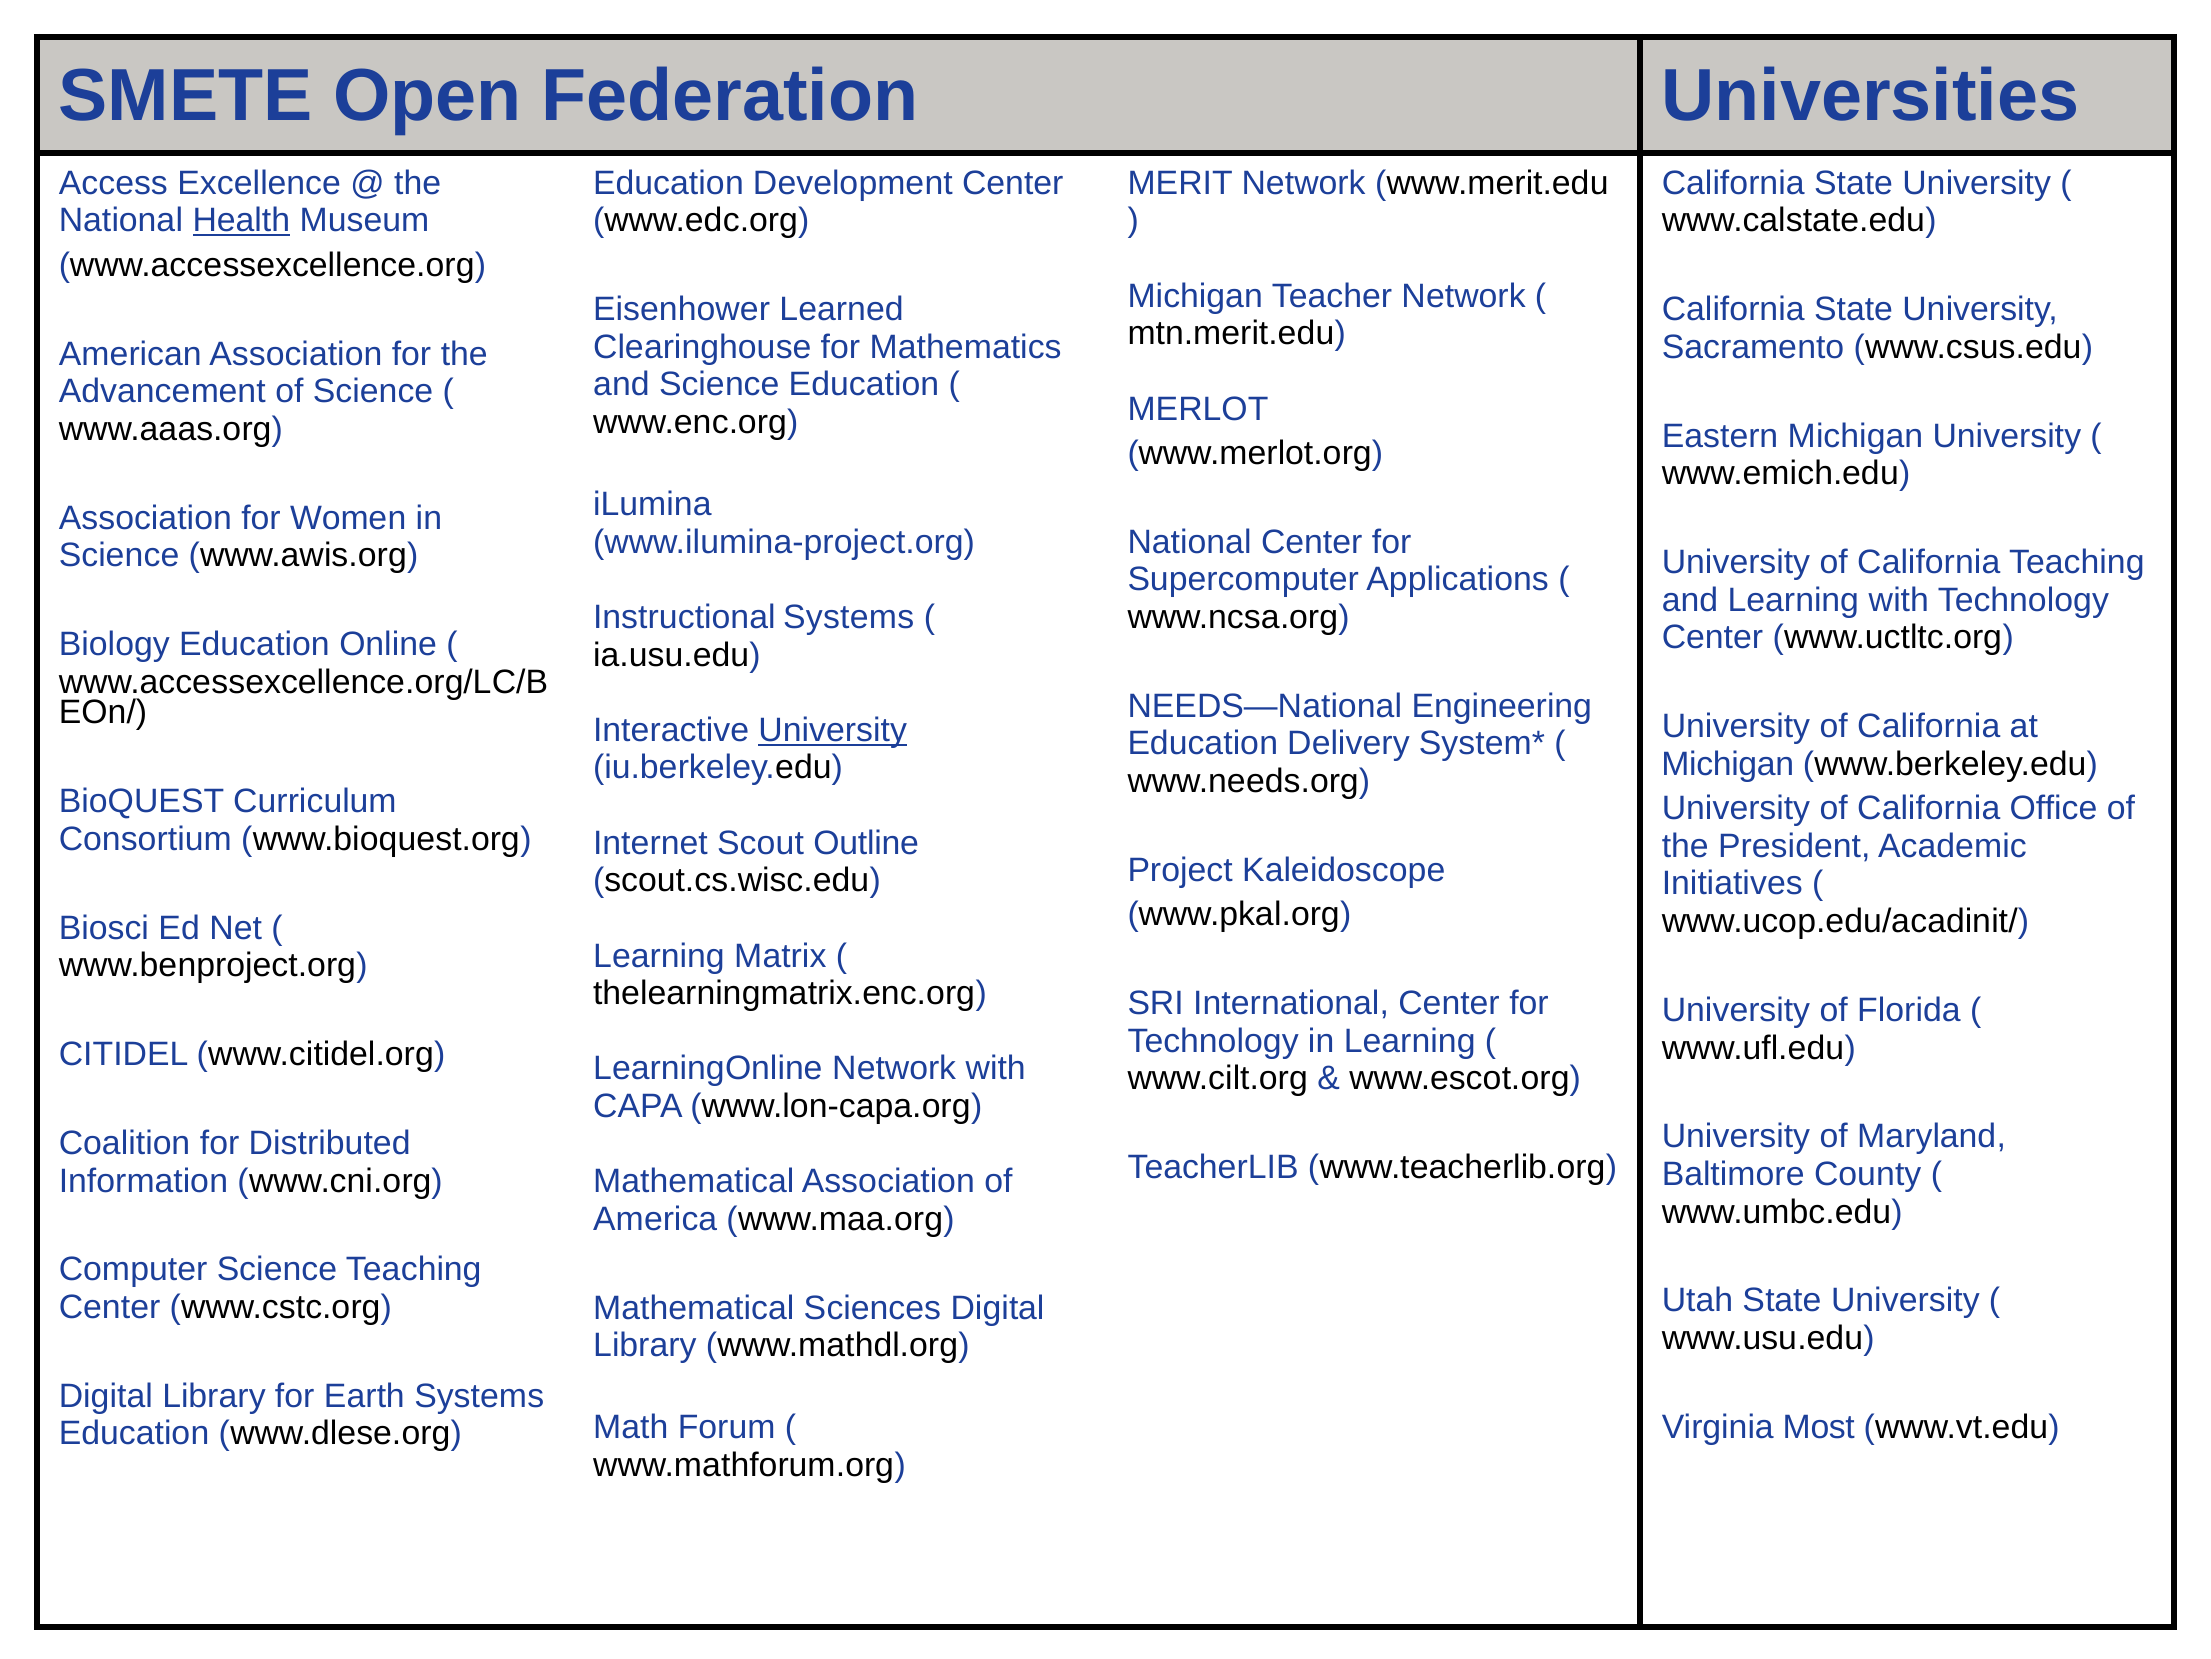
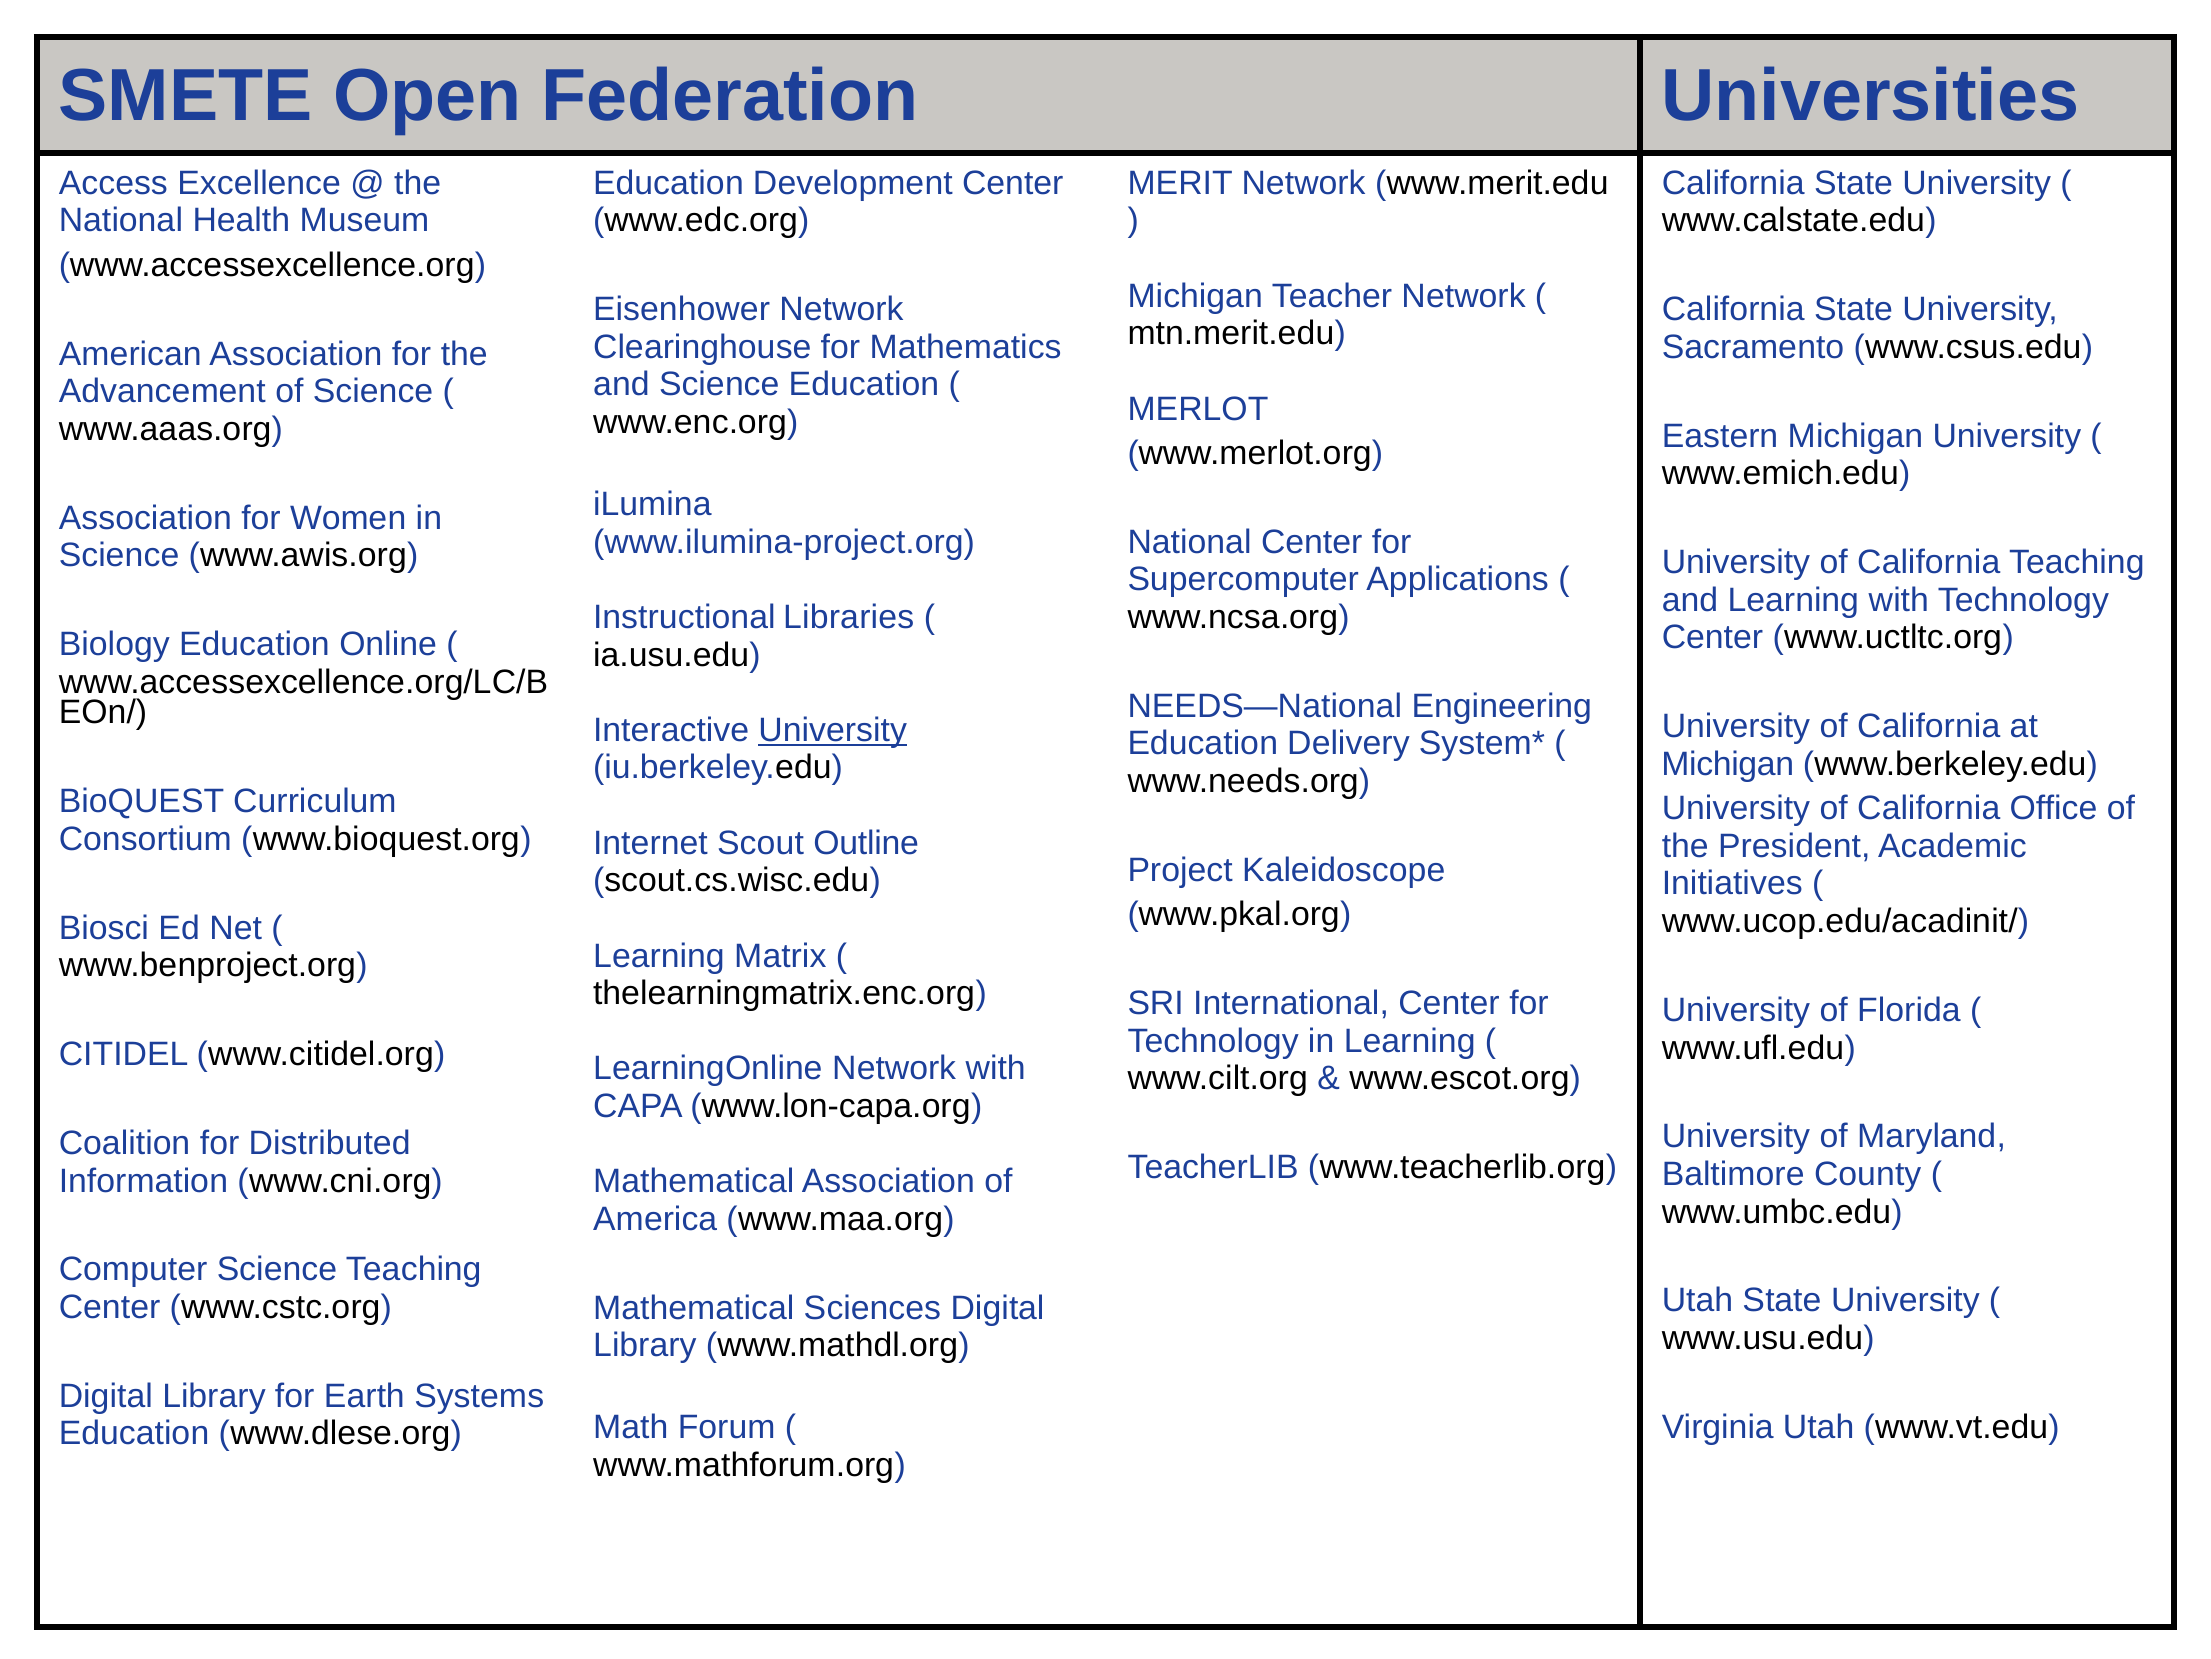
Health underline: present -> none (241, 221)
Eisenhower Learned: Learned -> Network (842, 309)
Instructional Systems: Systems -> Libraries (849, 617)
Virginia Most: Most -> Utah (1819, 1427)
